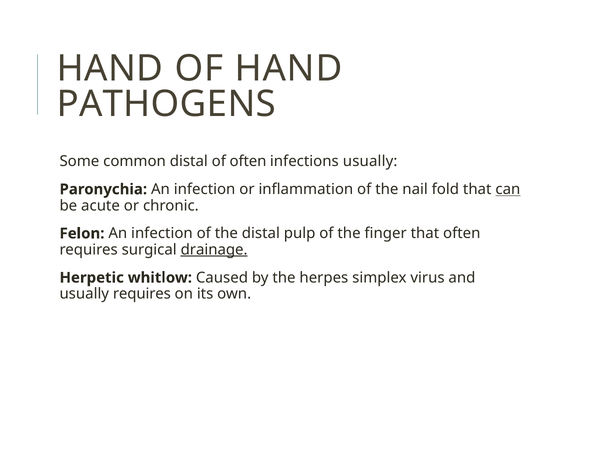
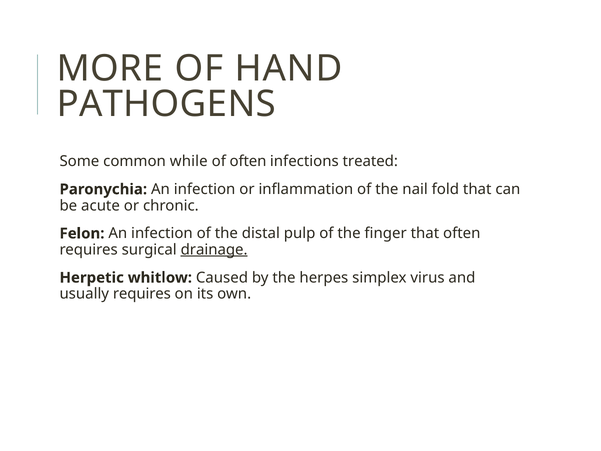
HAND: HAND -> MORE (110, 69)
common distal: distal -> while (189, 161)
infections usually: usually -> treated (370, 161)
can underline: present -> none (508, 189)
